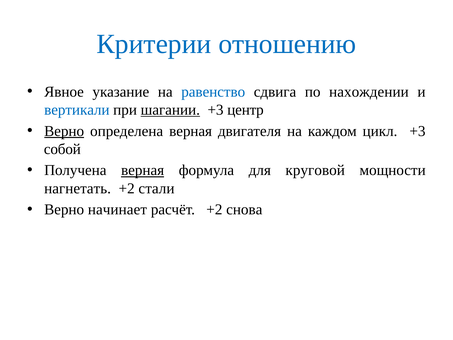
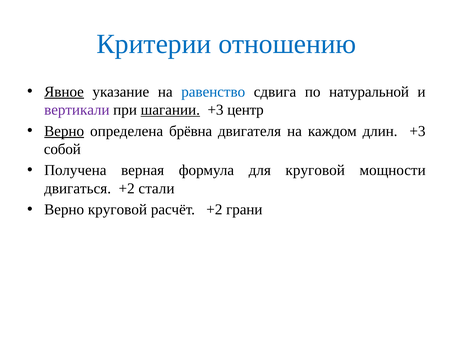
Явное underline: none -> present (64, 92)
нахождении: нахождении -> натуральной (369, 92)
вертикали colour: blue -> purple (77, 110)
определена верная: верная -> брёвна (191, 131)
цикл: цикл -> длин (380, 131)
верная underline: present -> none (143, 170)
нагнетать: нагнетать -> двигаться (78, 188)
Верно начинает: начинает -> круговой (117, 209)
снова: снова -> грани (244, 209)
